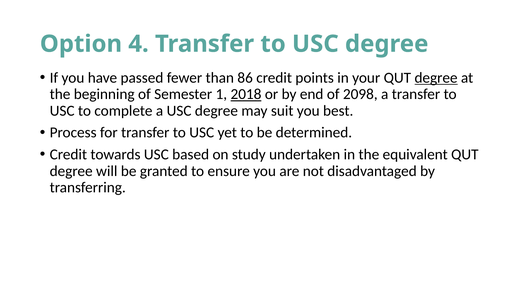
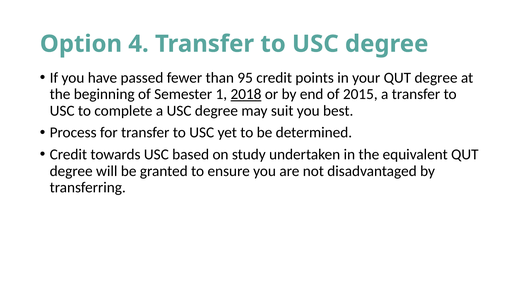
86: 86 -> 95 (245, 78)
degree underline: present -> none (436, 78)
2098: 2098 -> 2015 (360, 94)
